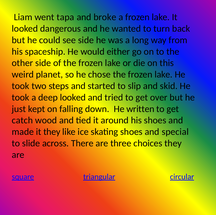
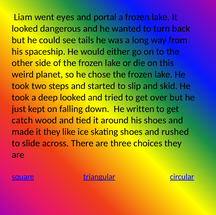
tapa: tapa -> eyes (65, 17)
broke: broke -> portal (105, 17)
see side: side -> tails (86, 40)
special: special -> rushed (175, 132)
